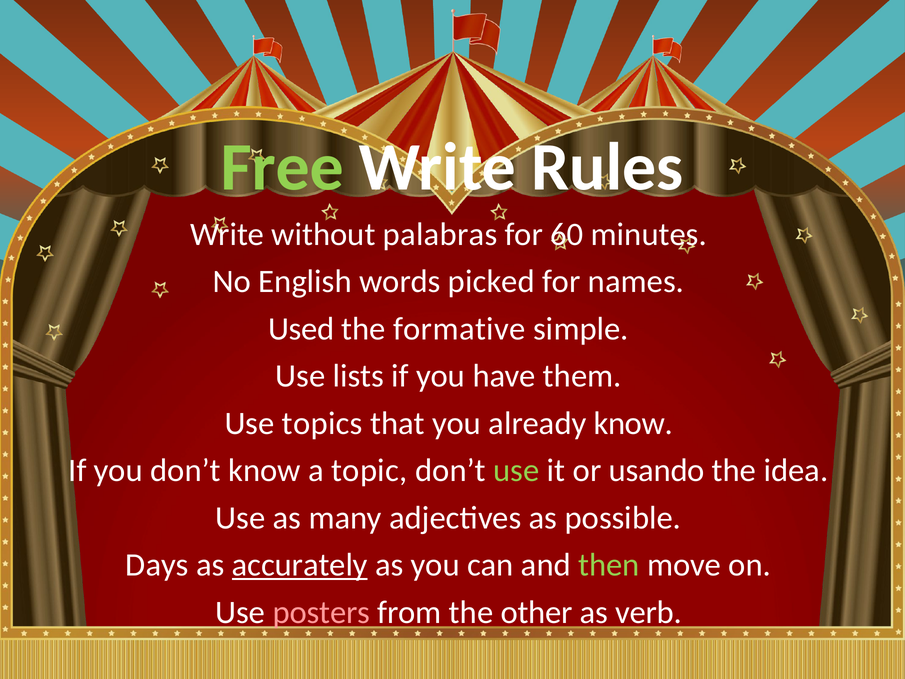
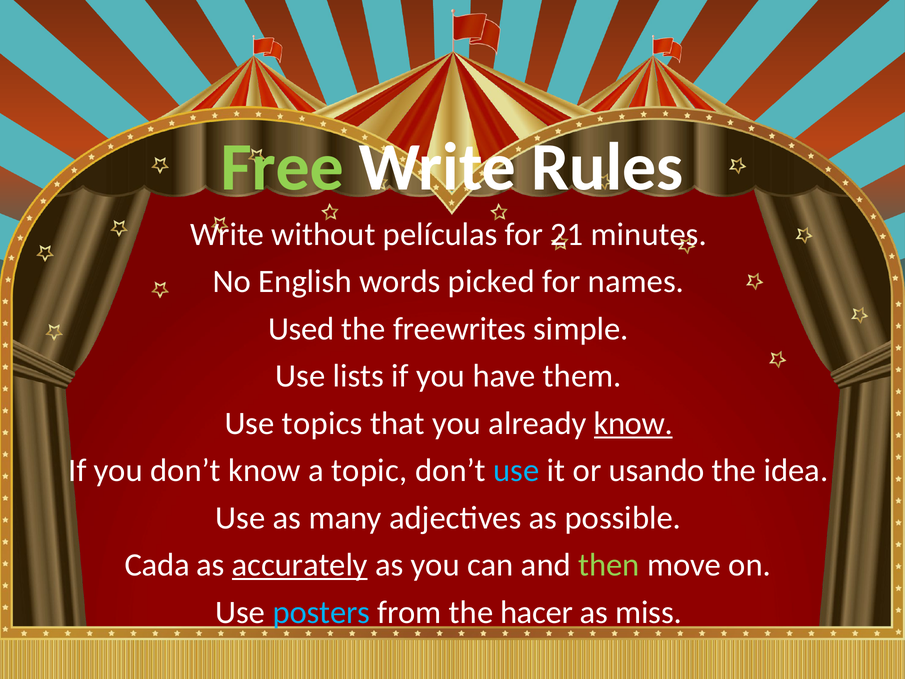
palabras: palabras -> películas (440, 234)
60: 60 -> 21 (567, 234)
formative: formative -> freewrites (460, 329)
know underline: none -> present (633, 423)
use colour: light green -> light blue (516, 470)
Days: Days -> Cada (157, 565)
posters colour: pink -> light blue (321, 612)
other: other -> hacer (537, 612)
verb: verb -> miss (649, 612)
